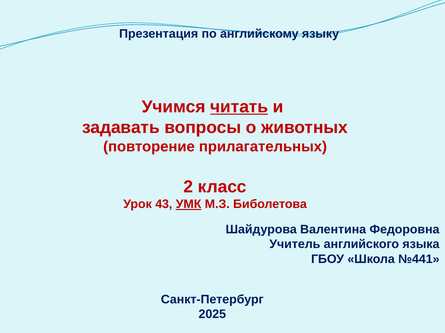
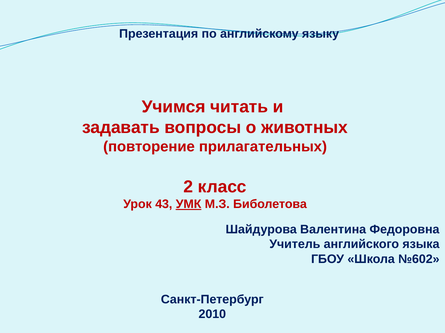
читать underline: present -> none (239, 107)
№441: №441 -> №602 (419, 260)
2025: 2025 -> 2010 (212, 315)
